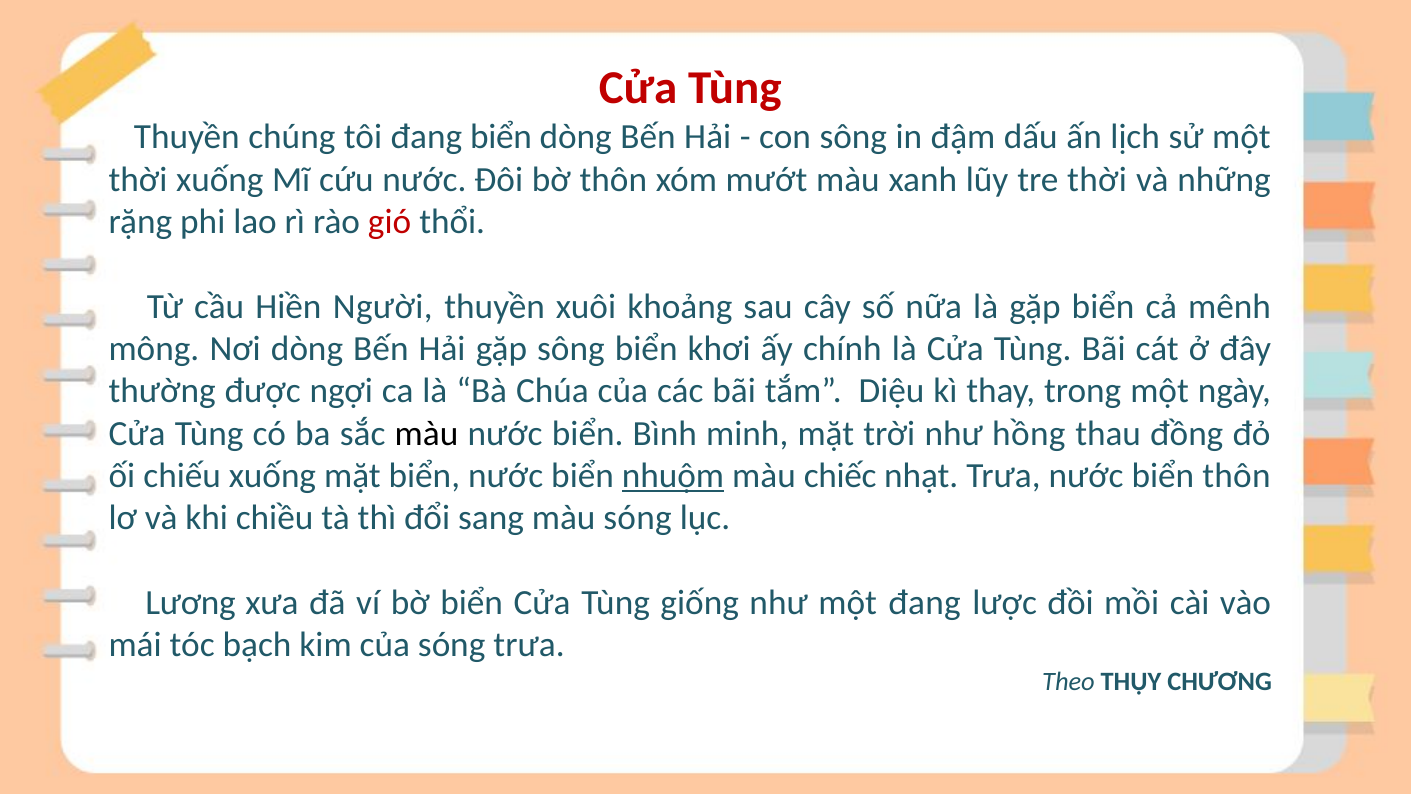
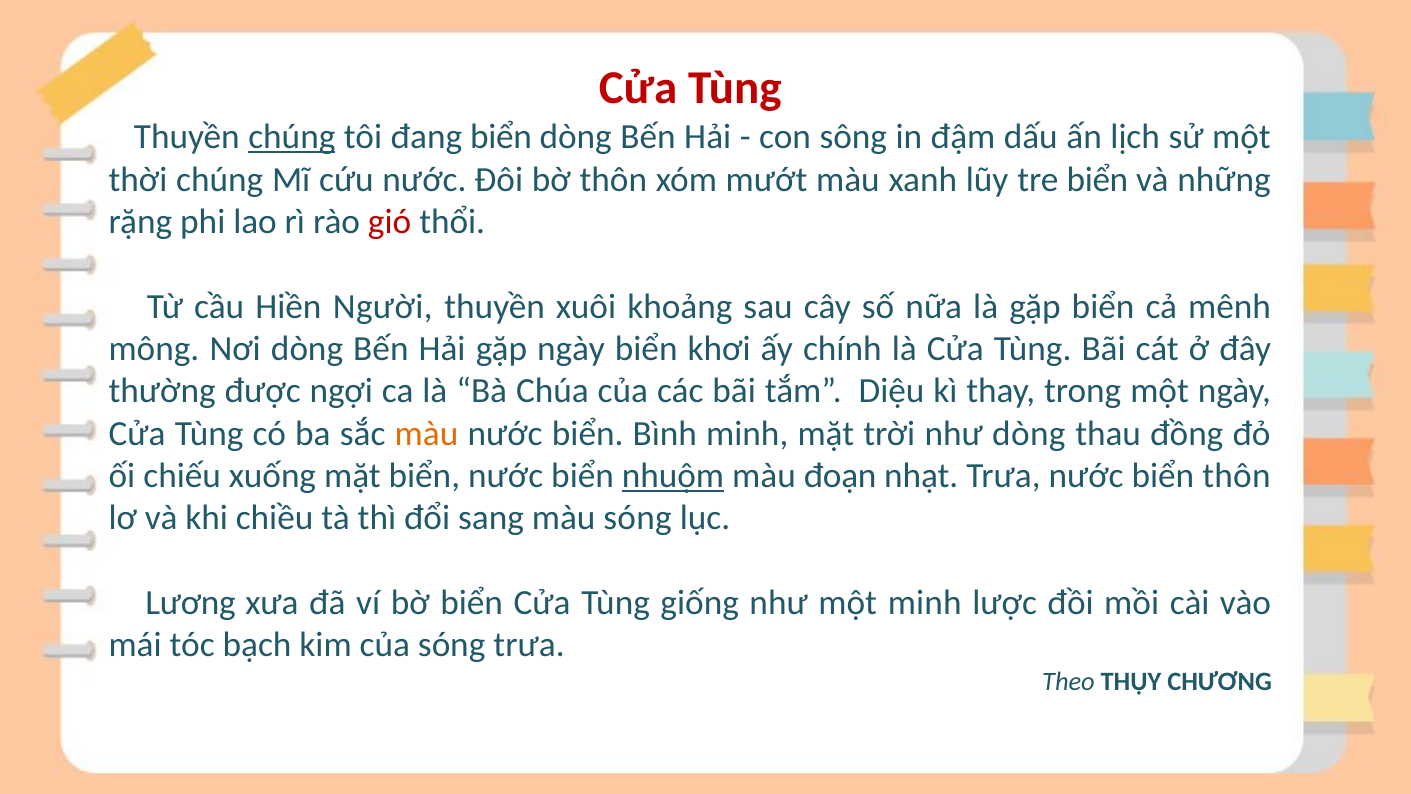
chúng underline: none -> present (292, 137)
thời xuống: xuống -> chúng (220, 179)
tre thời: thời -> biển (1097, 179)
gặp sông: sông -> ngày (571, 349)
màu colour: black -> orange (427, 433)
như hồng: hồng -> dòng (1029, 433)
chiếc: chiếc -> đoạn (840, 476)
một đang: đang -> minh (925, 603)
